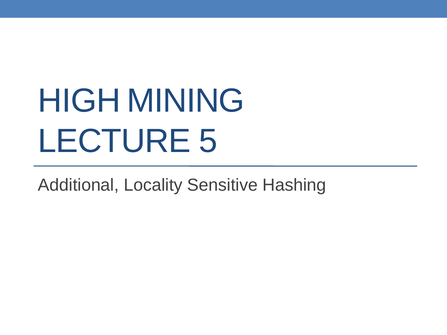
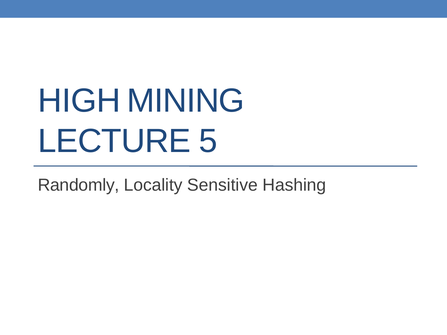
Additional: Additional -> Randomly (79, 185)
